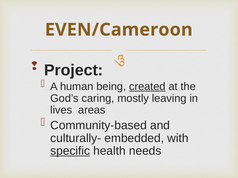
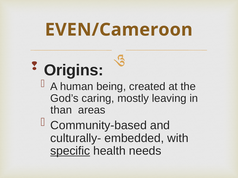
Project: Project -> Origins (74, 70)
created underline: present -> none (147, 87)
lives: lives -> than (61, 110)
